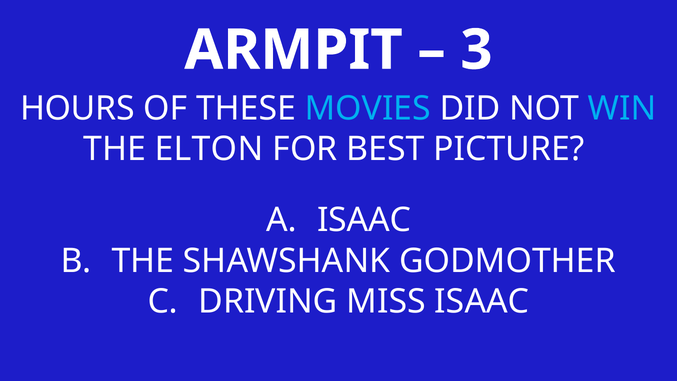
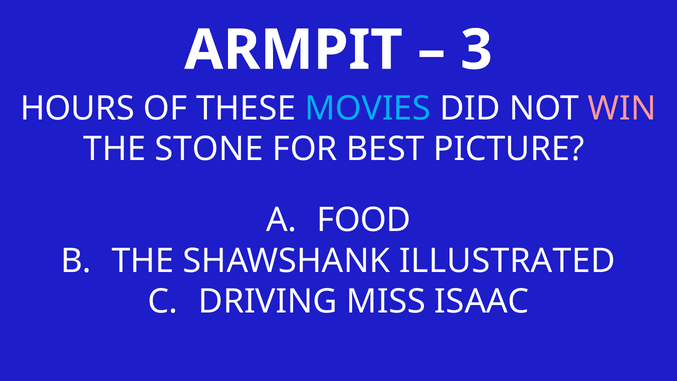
WIN colour: light blue -> pink (622, 108)
ELTON: ELTON -> STONE (209, 149)
ISAAC: ISAAC -> FOOD (364, 220)
GODMOTHER: GODMOTHER -> ILLUSTRATED (507, 261)
